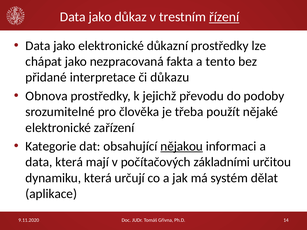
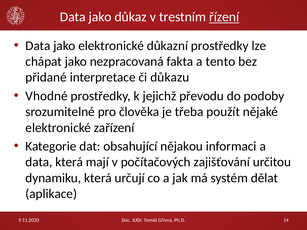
Obnova: Obnova -> Vhodné (47, 96)
nějakou underline: present -> none (182, 146)
základními: základními -> zajišťování (222, 162)
